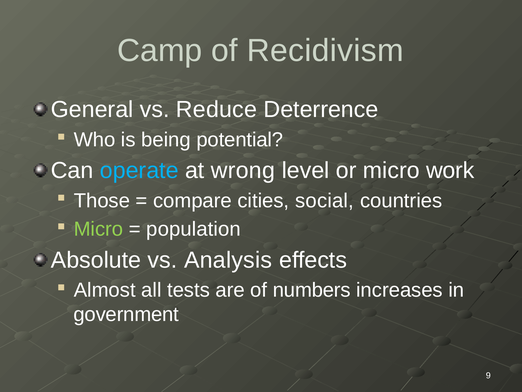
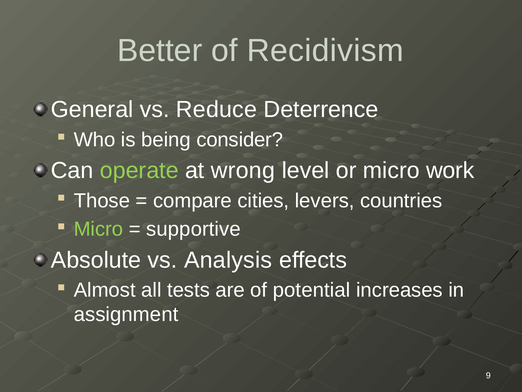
Camp: Camp -> Better (160, 51)
potential: potential -> consider (240, 139)
operate colour: light blue -> light green (139, 170)
social: social -> levers (325, 200)
population: population -> supportive (194, 229)
numbers: numbers -> potential (312, 290)
government: government -> assignment (126, 314)
